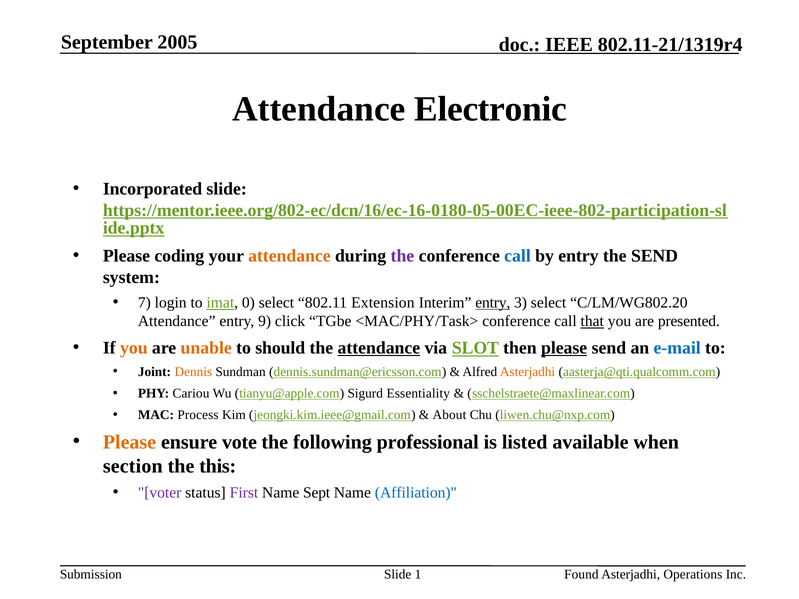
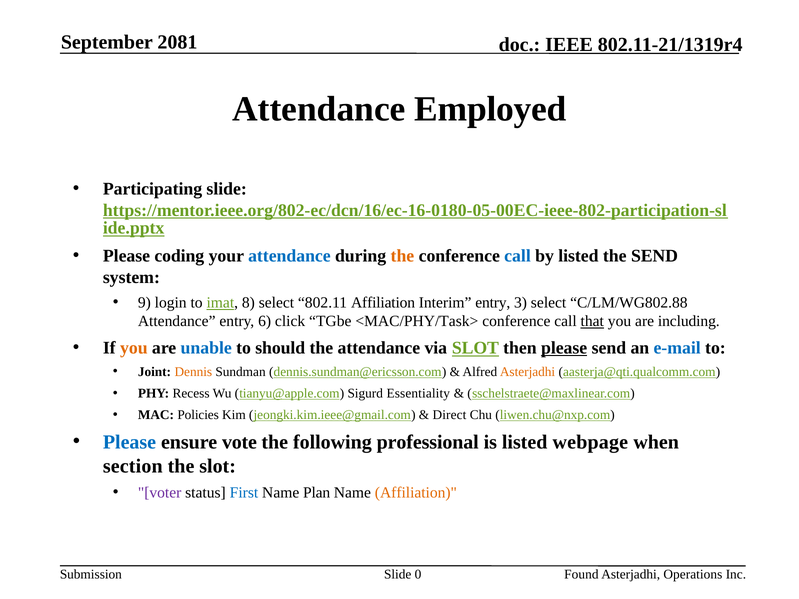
2005: 2005 -> 2081 (177, 42)
Electronic: Electronic -> Employed (491, 109)
Incorporated: Incorporated -> Participating (153, 189)
attendance colour: orange -> blue (289, 256)
the colour: purple -> orange (402, 256)
by entry: entry -> listed (578, 256)
7: 7 -> 9 (144, 303)
0: 0 -> 8 (248, 303)
802.11 Extension: Extension -> Affiliation (383, 303)
entry underline: present -> none (493, 303)
C/LM/WG802.20: C/LM/WG802.20 -> C/LM/WG802.88 (629, 303)
9: 9 -> 6 (265, 321)
presented: presented -> including (689, 321)
unable colour: orange -> blue (206, 348)
attendance underline: present -> none (379, 348)
Cariou: Cariou -> Recess (191, 394)
Process: Process -> Policies (198, 415)
About: About -> Direct (449, 415)
Please colour: orange -> blue (129, 442)
available: available -> webpage (590, 442)
the this: this -> slot (218, 466)
First colour: purple -> blue (244, 493)
Sept: Sept -> Plan (317, 493)
Affiliation colour: blue -> orange (416, 493)
1: 1 -> 0 (418, 575)
